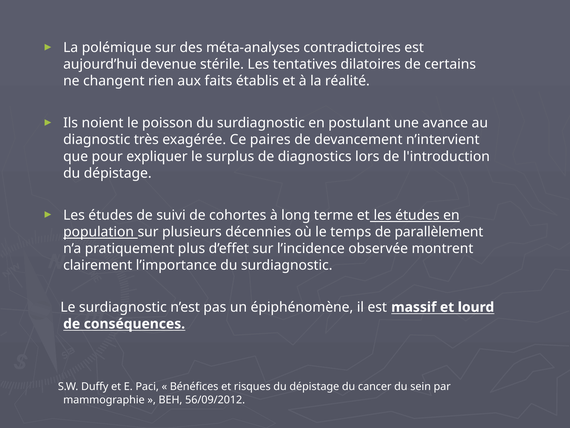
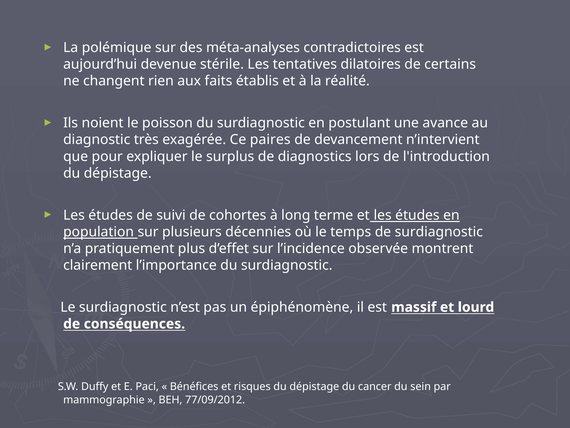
de parallèlement: parallèlement -> surdiagnostic (439, 232)
56/09/2012: 56/09/2012 -> 77/09/2012 (215, 399)
